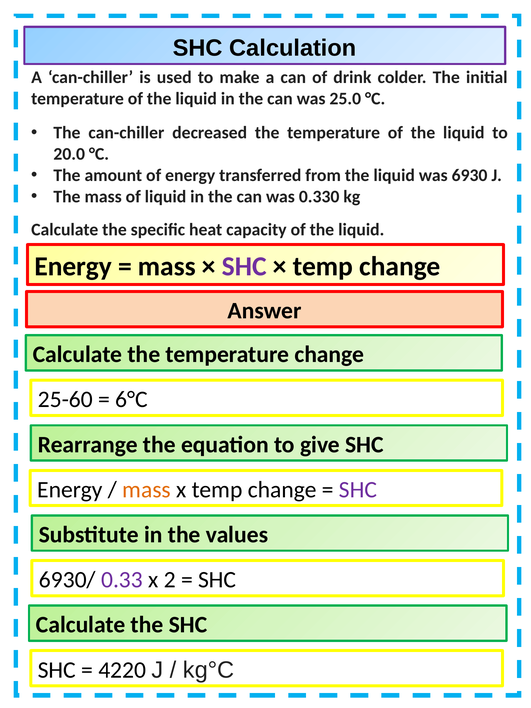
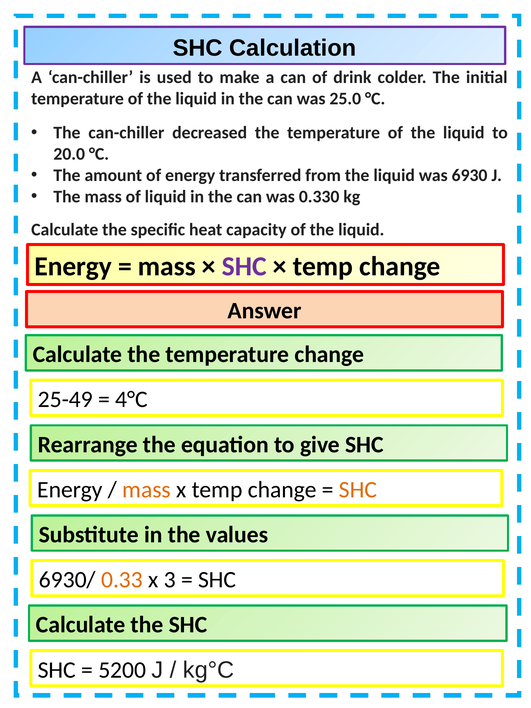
25-60: 25-60 -> 25-49 (65, 400)
6°C: 6°C -> 4°C (131, 400)
SHC colour: purple -> orange (358, 490)
0.33 colour: purple -> orange (122, 580)
2: 2 -> 3 (170, 580)
4220: 4220 -> 5200 (122, 670)
